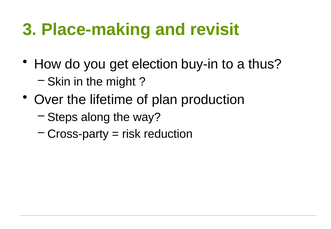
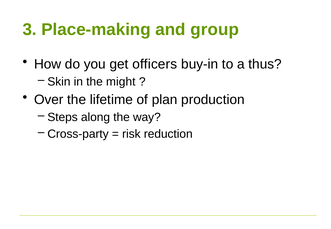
revisit: revisit -> group (215, 29)
election: election -> officers (155, 64)
